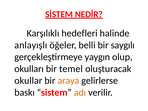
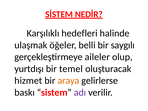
anlayışlı: anlayışlı -> ulaşmak (31, 45)
yaygın: yaygın -> aileler (97, 57)
okulları: okulları -> yurtdışı (29, 69)
okullar: okullar -> hizmet (28, 81)
adı colour: orange -> purple (80, 92)
